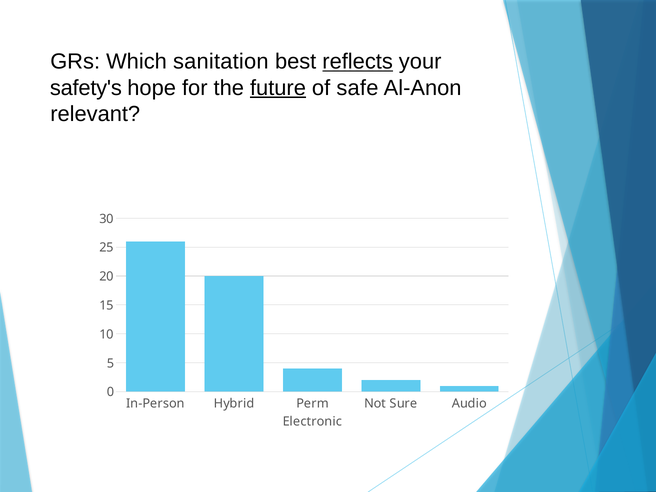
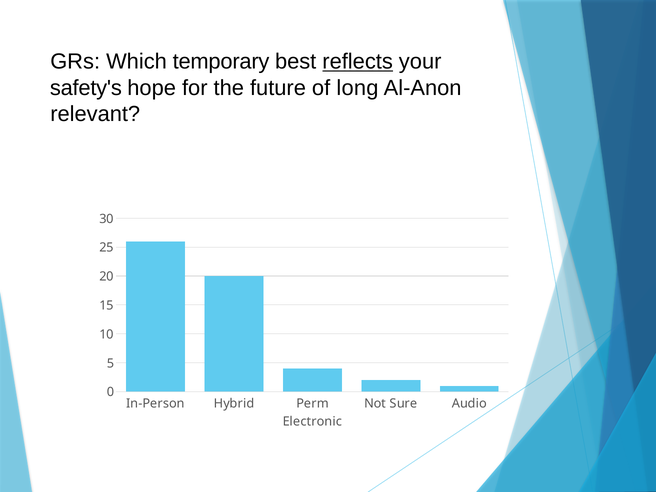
sanitation: sanitation -> temporary (221, 62)
future underline: present -> none (278, 88)
safe: safe -> long (357, 88)
